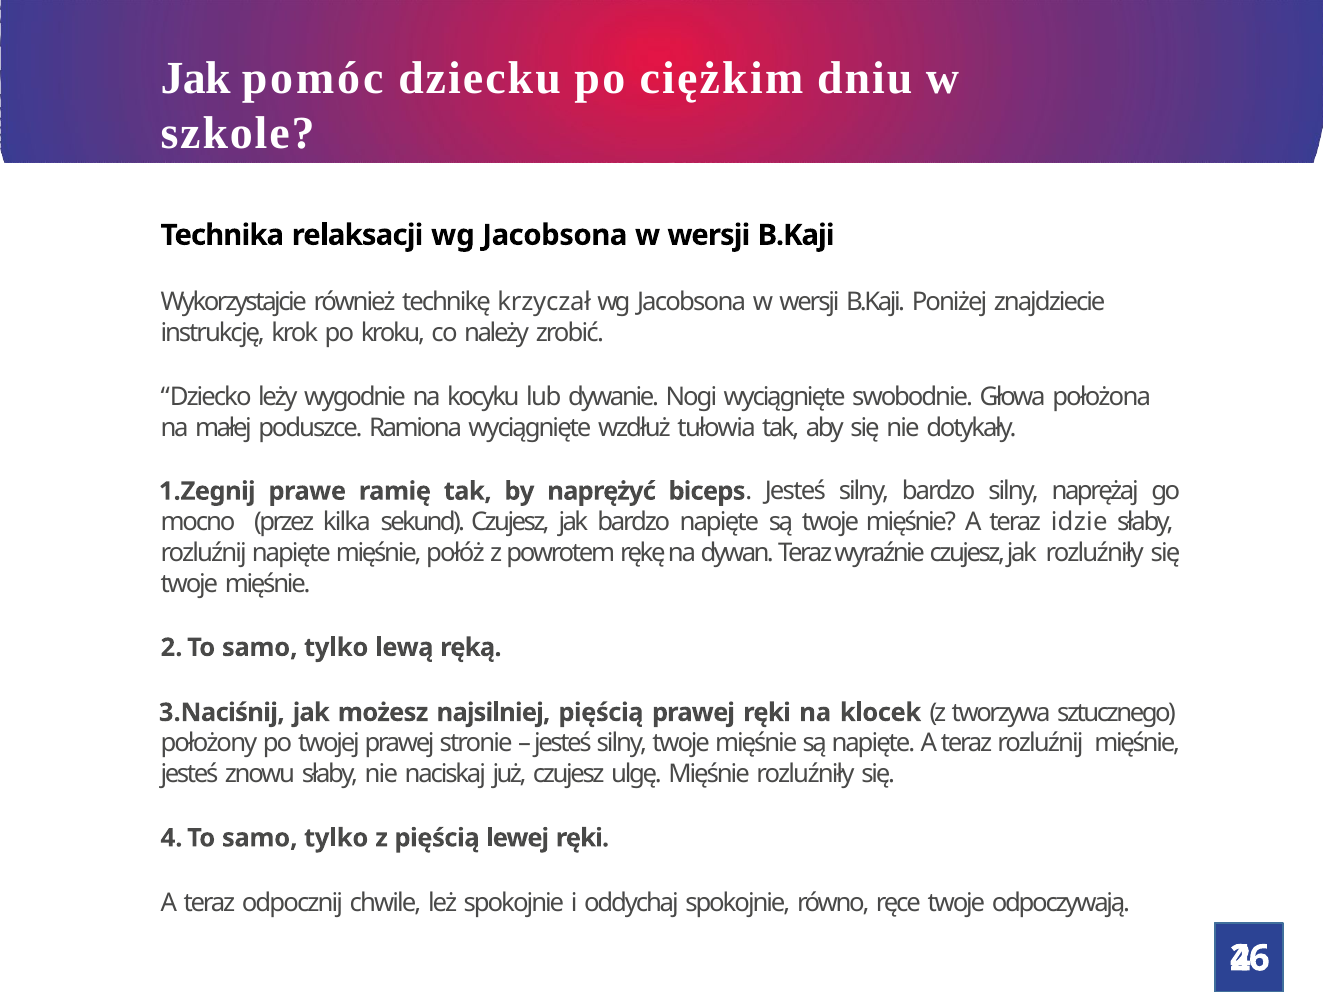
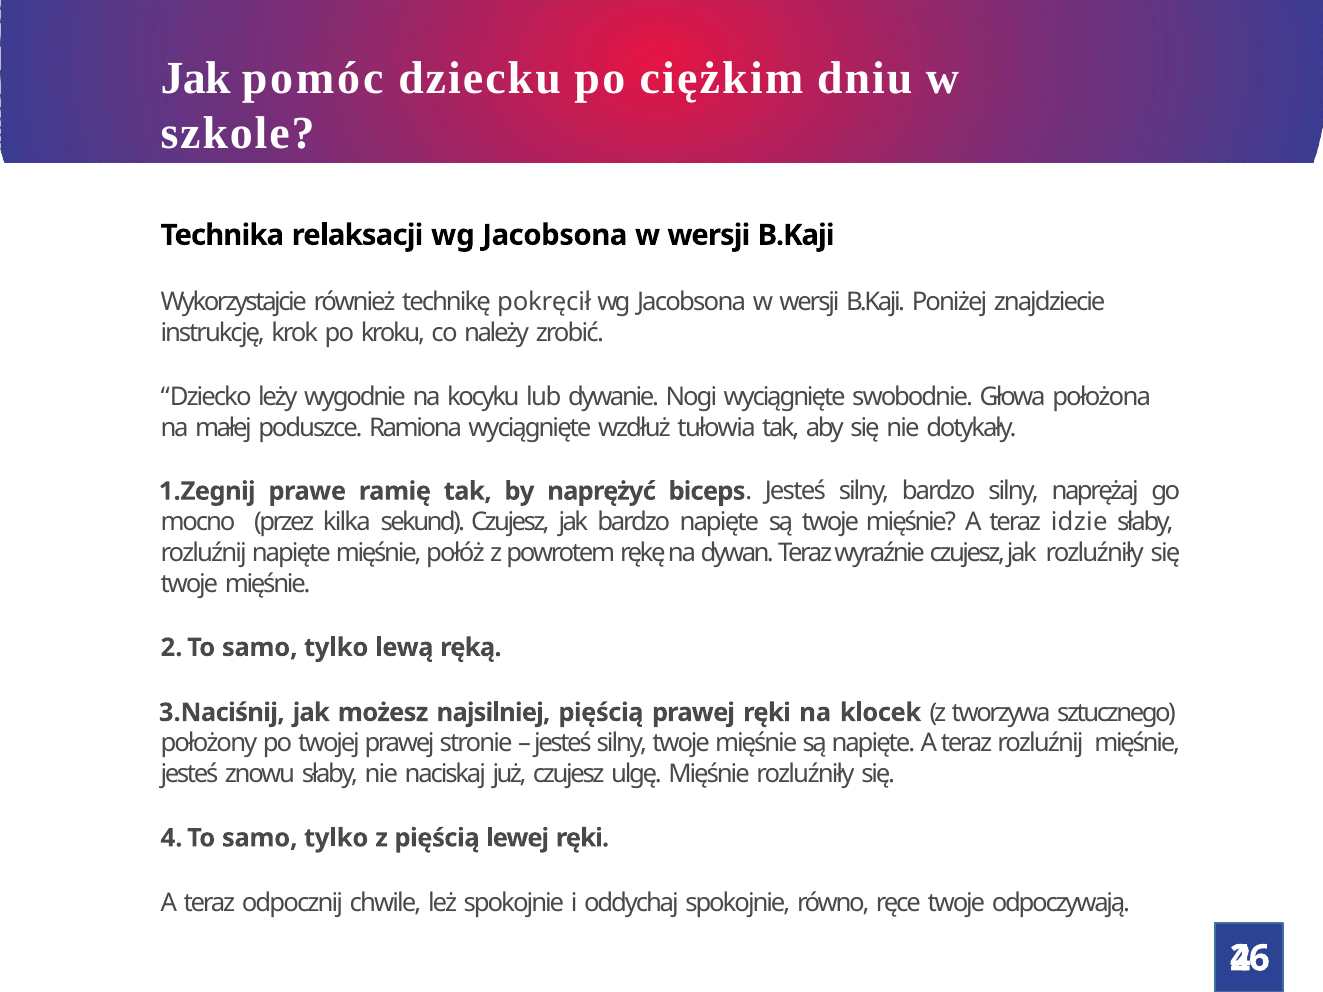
krzyczał: krzyczał -> pokręcił (544, 303)
